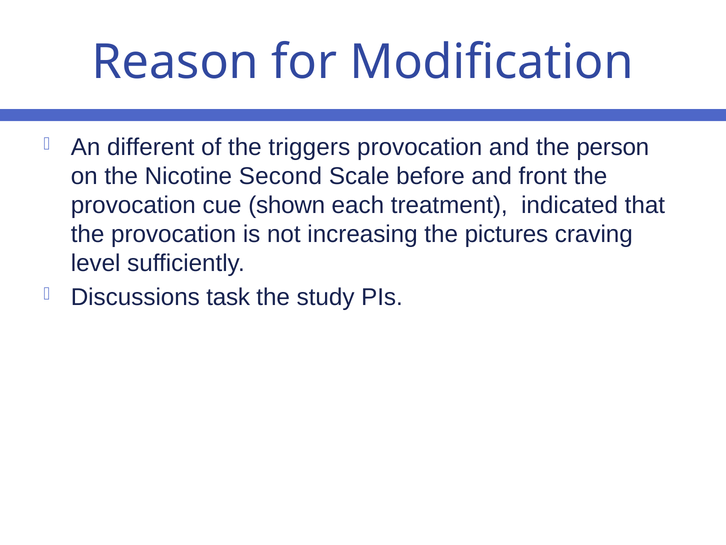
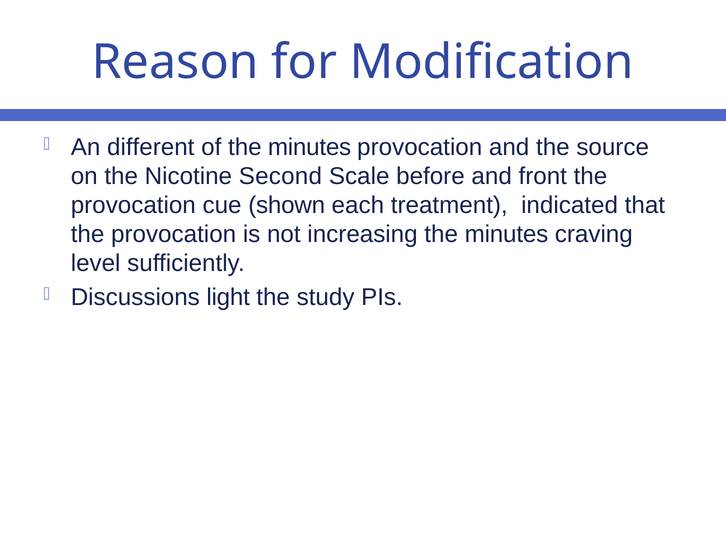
of the triggers: triggers -> minutes (310, 147)
person: person -> source (613, 147)
increasing the pictures: pictures -> minutes (506, 234)
task: task -> light (228, 297)
